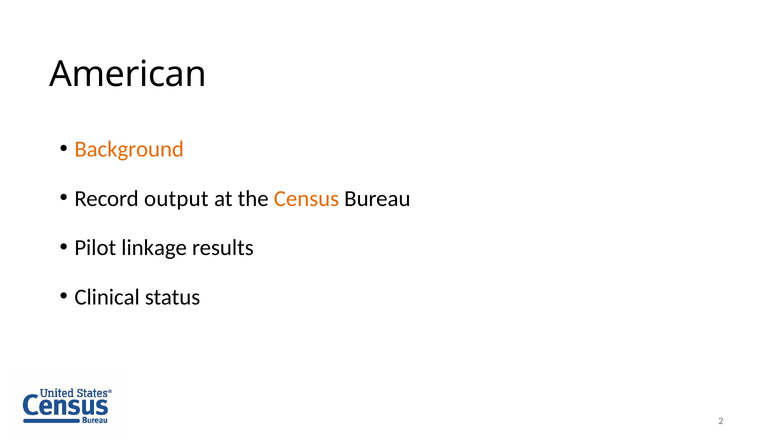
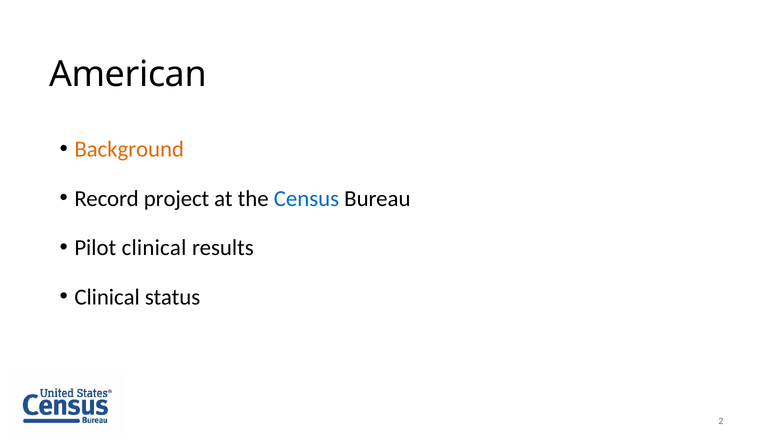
output: output -> project (176, 198)
Census colour: orange -> blue (306, 198)
Pilot linkage: linkage -> clinical (154, 247)
